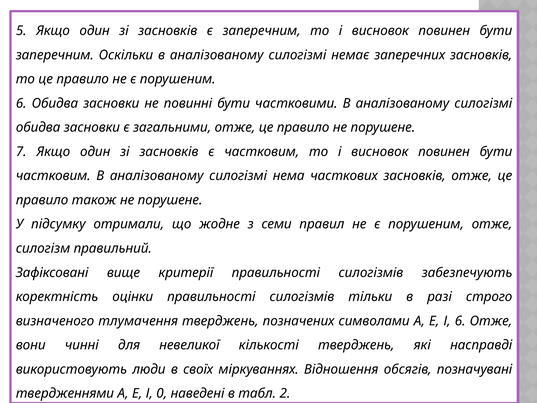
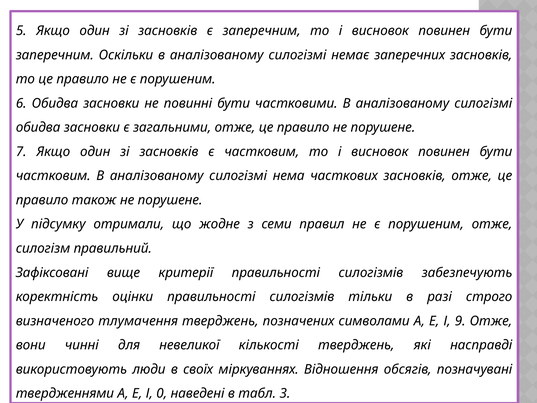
І 6: 6 -> 9 (460, 321)
2: 2 -> 3 (285, 393)
